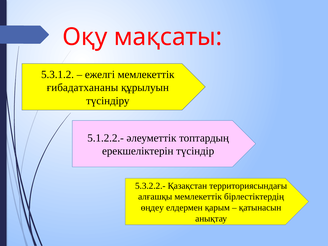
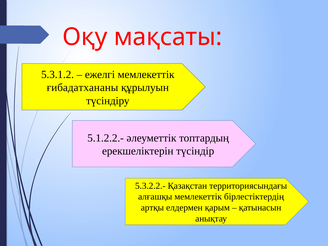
өңдеу: өңдеу -> артқы (152, 208)
